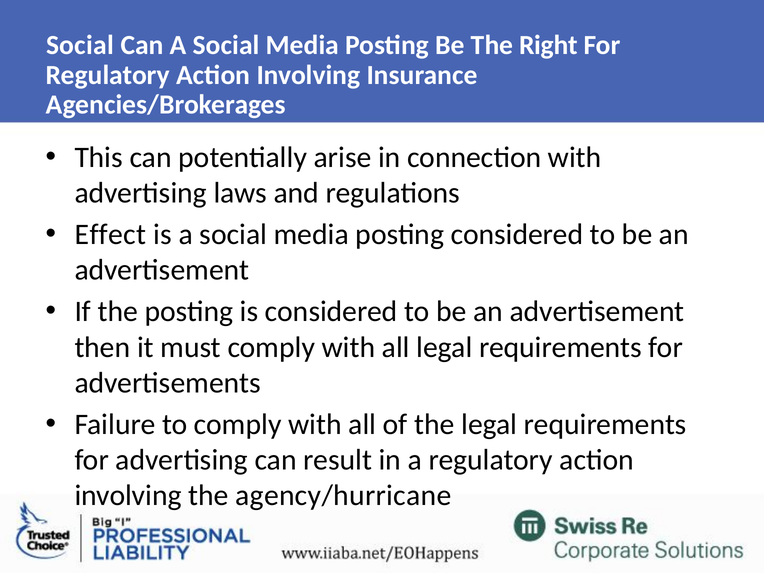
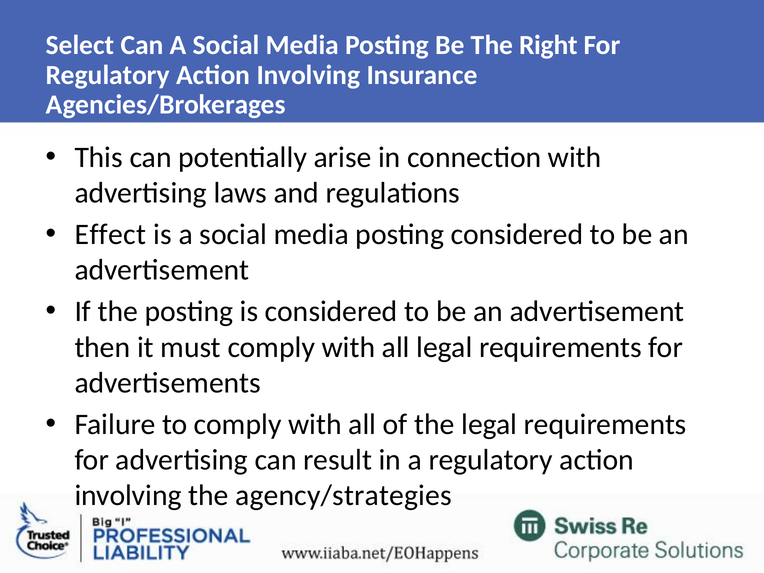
Social: Social -> Select (80, 45)
agency/hurricane: agency/hurricane -> agency/strategies (343, 495)
